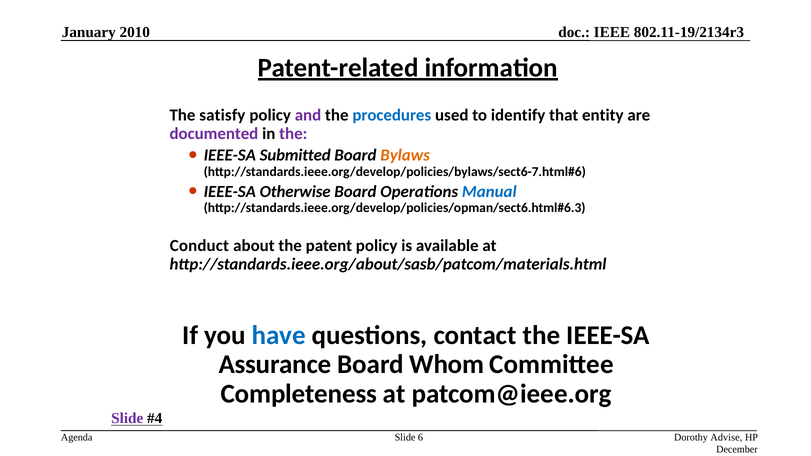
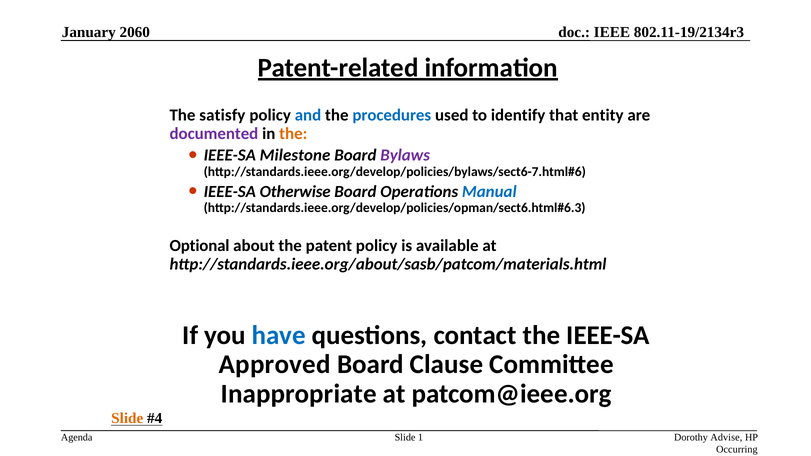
2010: 2010 -> 2060 (135, 32)
and colour: purple -> blue (308, 115)
the colour: purple -> orange (293, 134)
Submitted: Submitted -> Milestone (295, 155)
Bylaws colour: orange -> purple (405, 155)
Conduct: Conduct -> Optional (200, 246)
Assurance: Assurance -> Approved (275, 365)
Whom: Whom -> Clause (447, 365)
Completeness: Completeness -> Inappropriate (299, 394)
Slide colour: purple -> orange (127, 419)
6: 6 -> 1 (421, 438)
December: December -> Occurring (737, 450)
